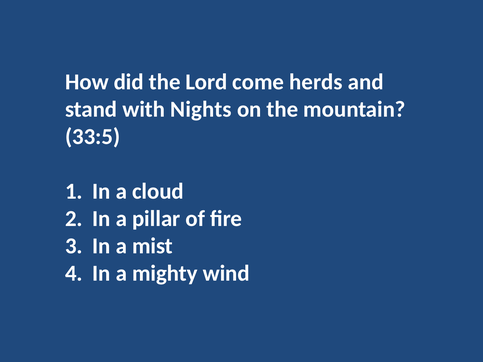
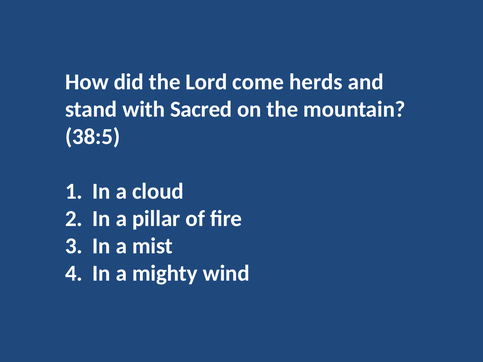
Nights: Nights -> Sacred (201, 109)
33:5: 33:5 -> 38:5 (93, 137)
